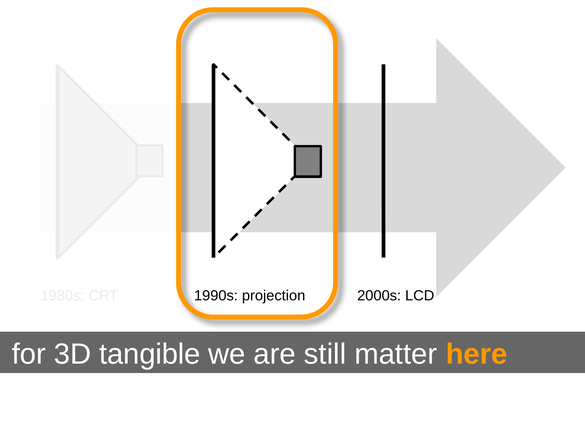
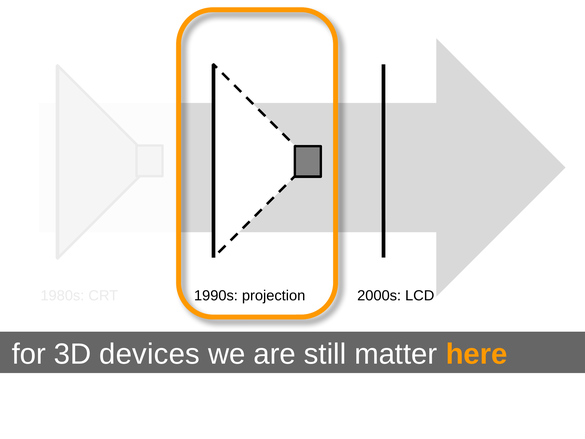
tangible: tangible -> devices (150, 354)
